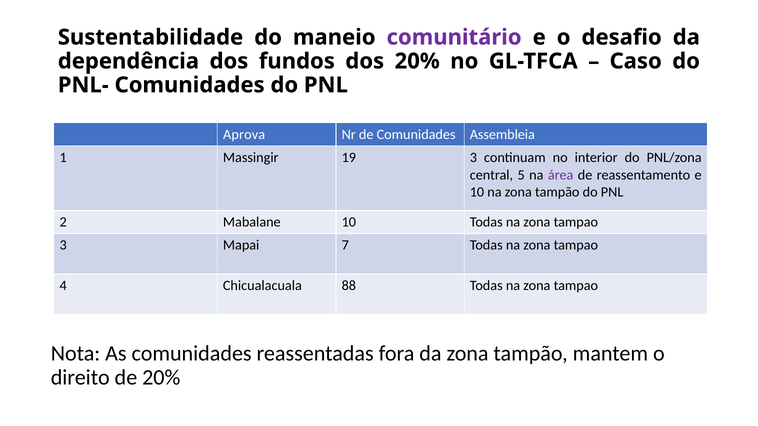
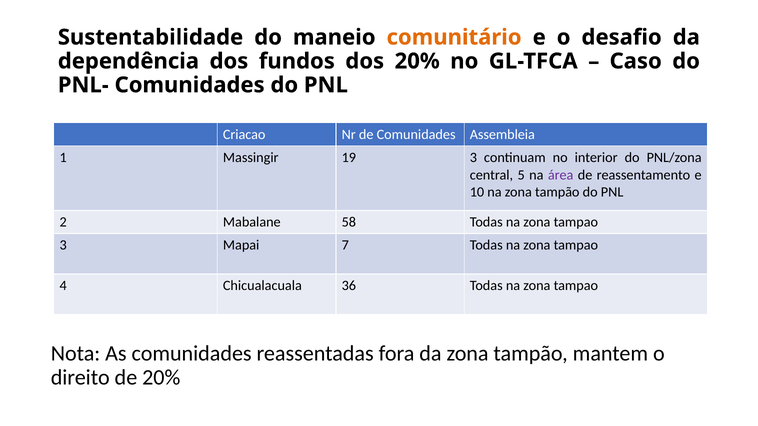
comunitário colour: purple -> orange (454, 37)
Aprova: Aprova -> Criacao (244, 135)
Mabalane 10: 10 -> 58 (349, 222)
88: 88 -> 36 (349, 286)
